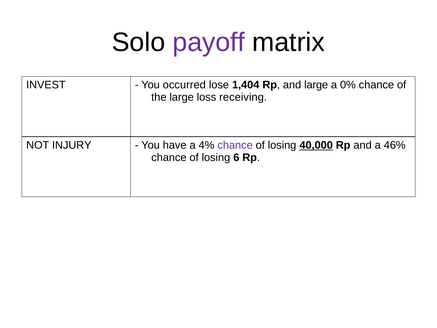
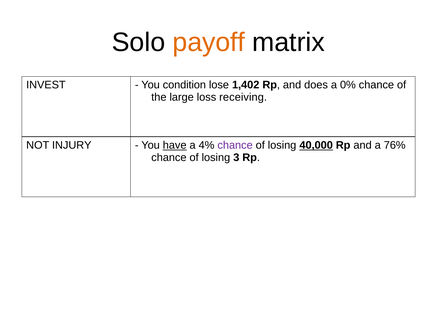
payoff colour: purple -> orange (209, 42)
occurred: occurred -> condition (184, 85)
1,404: 1,404 -> 1,402 (246, 85)
and large: large -> does (316, 85)
have underline: none -> present (175, 145)
46%: 46% -> 76% (395, 145)
6: 6 -> 3 (236, 157)
